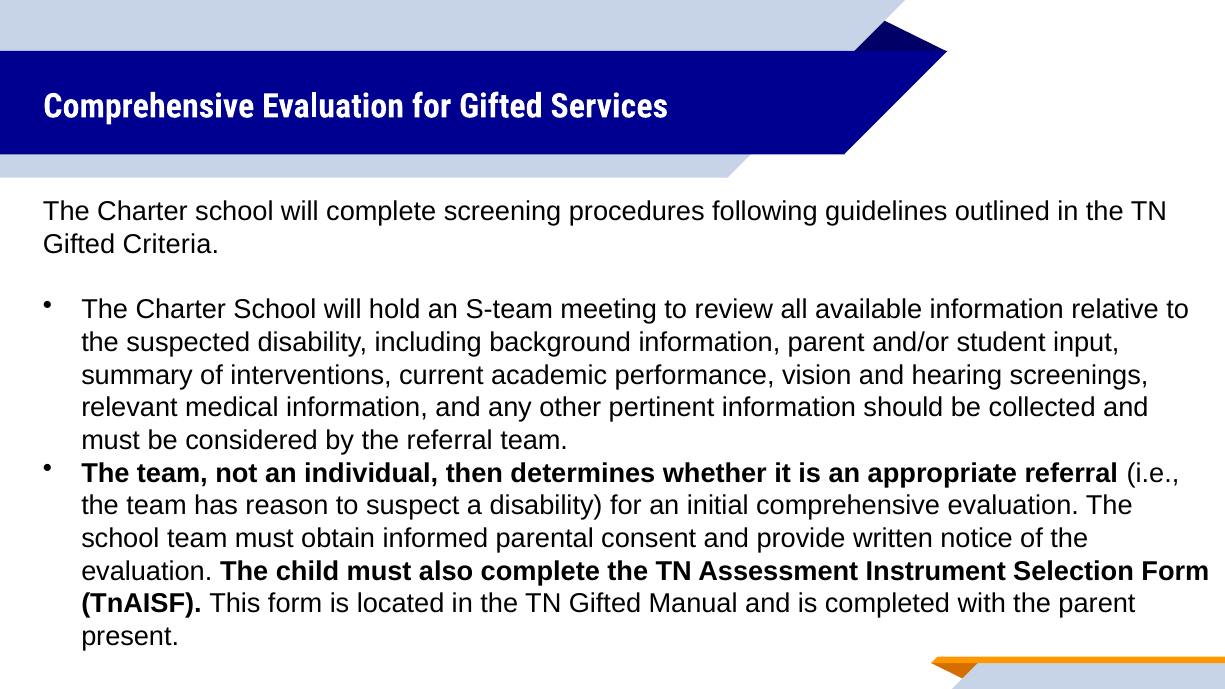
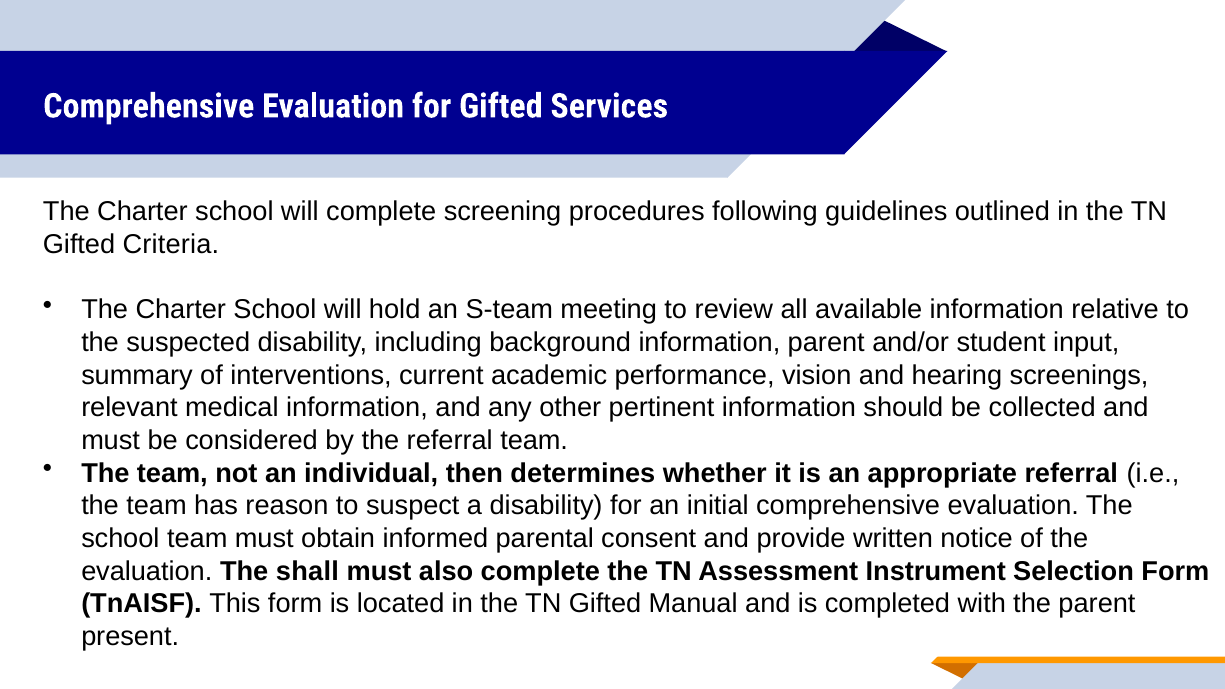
child: child -> shall (307, 571)
